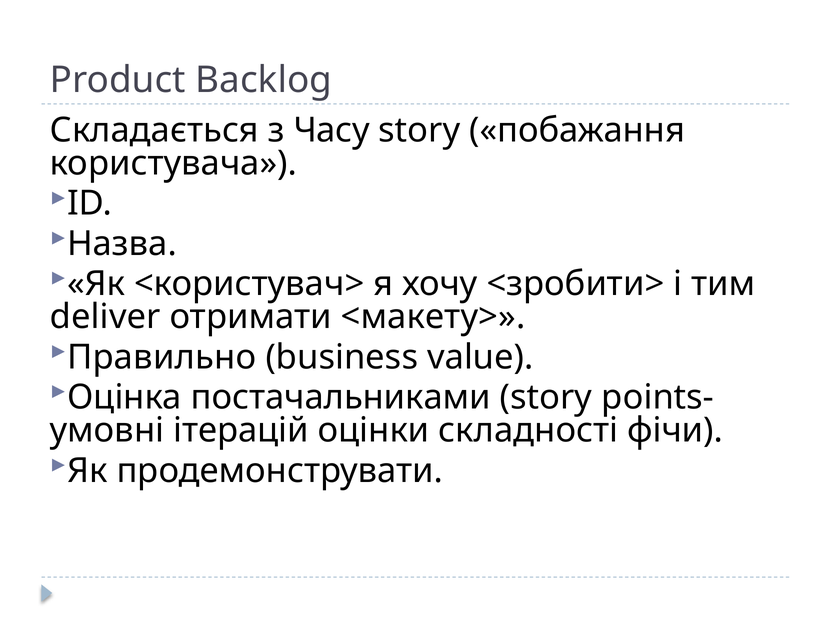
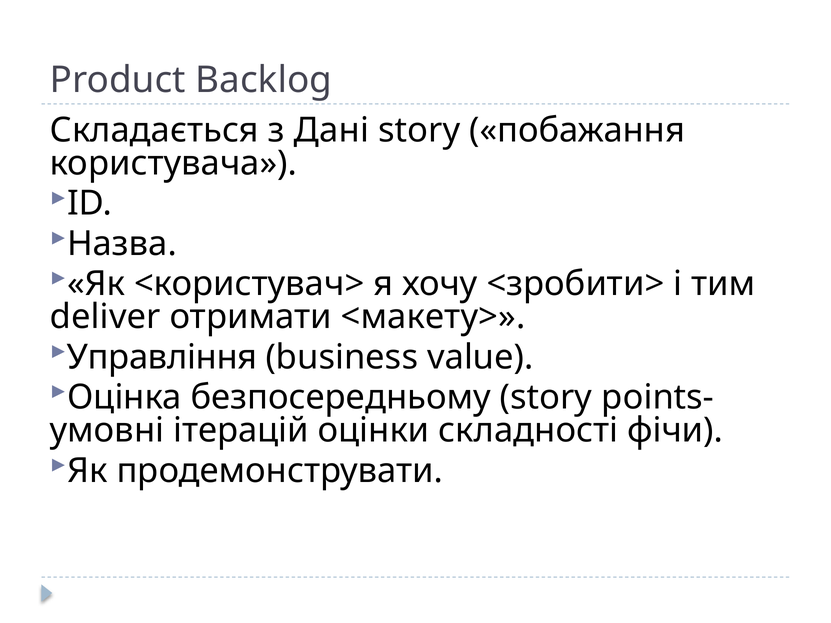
Часу: Часу -> Дані (331, 130)
Правильно: Правильно -> Управління (162, 357)
постачальниками: постачальниками -> безпосередньому (341, 398)
